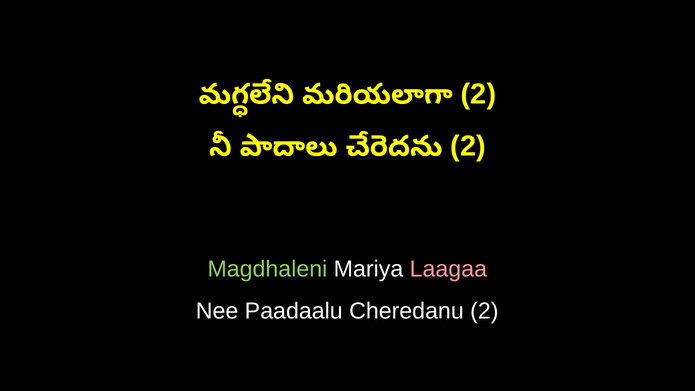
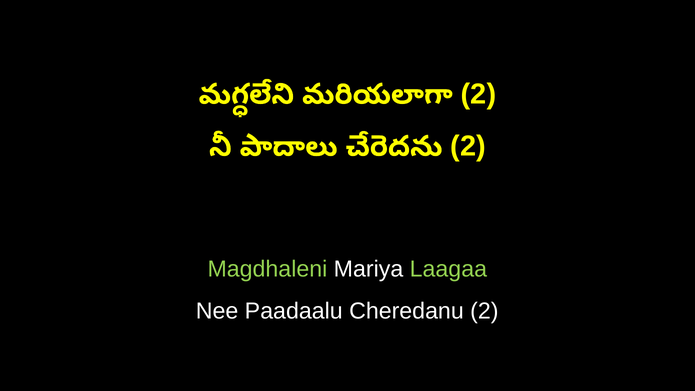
Laagaa colour: pink -> light green (448, 269)
